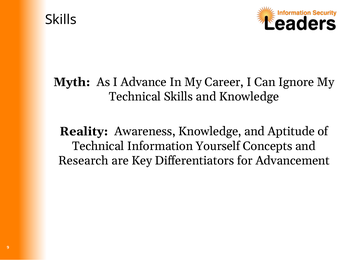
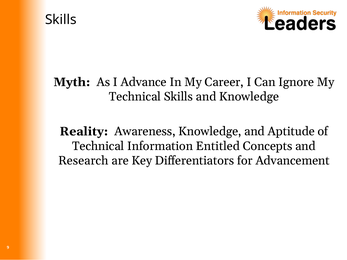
Yourself: Yourself -> Entitled (218, 146)
